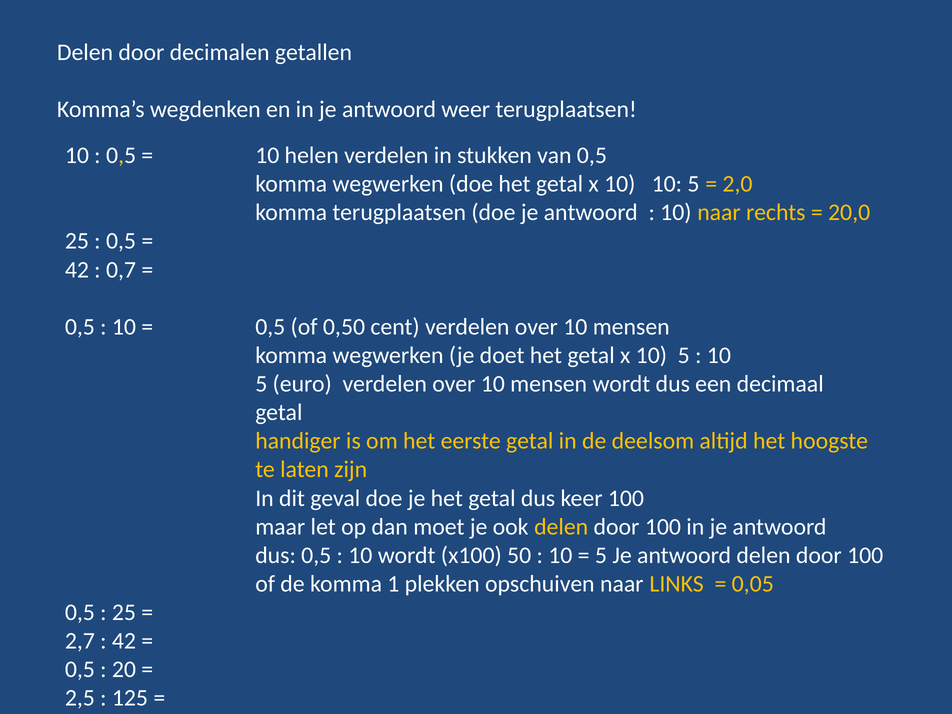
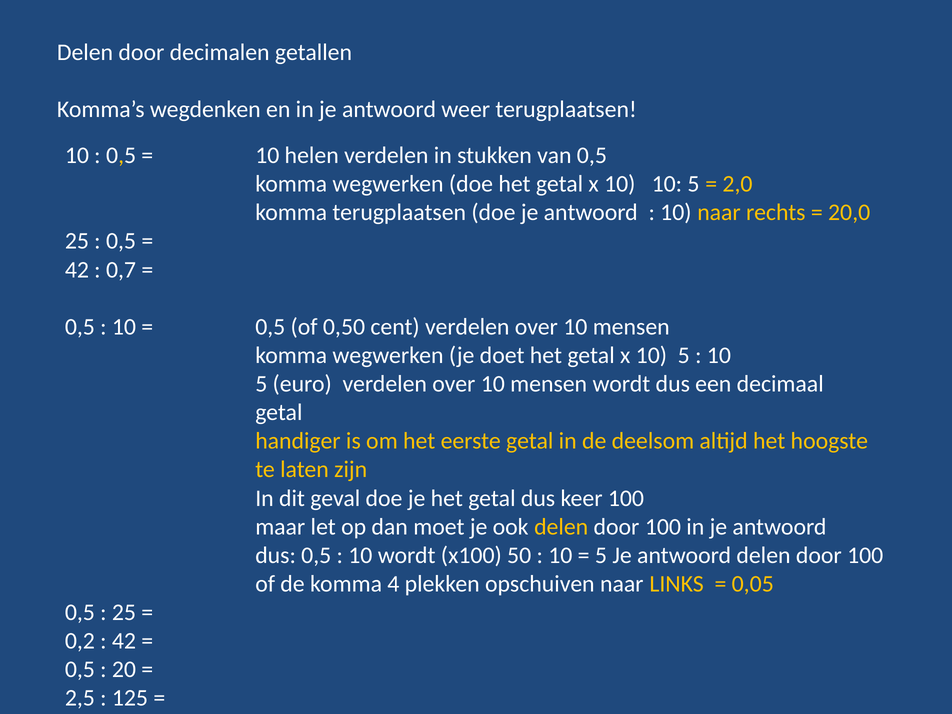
1: 1 -> 4 (393, 584)
2,7: 2,7 -> 0,2 (80, 641)
